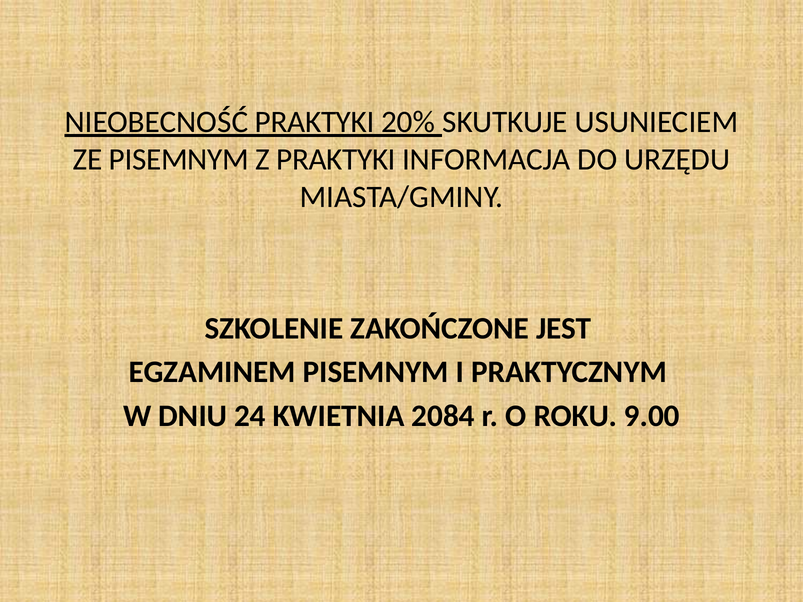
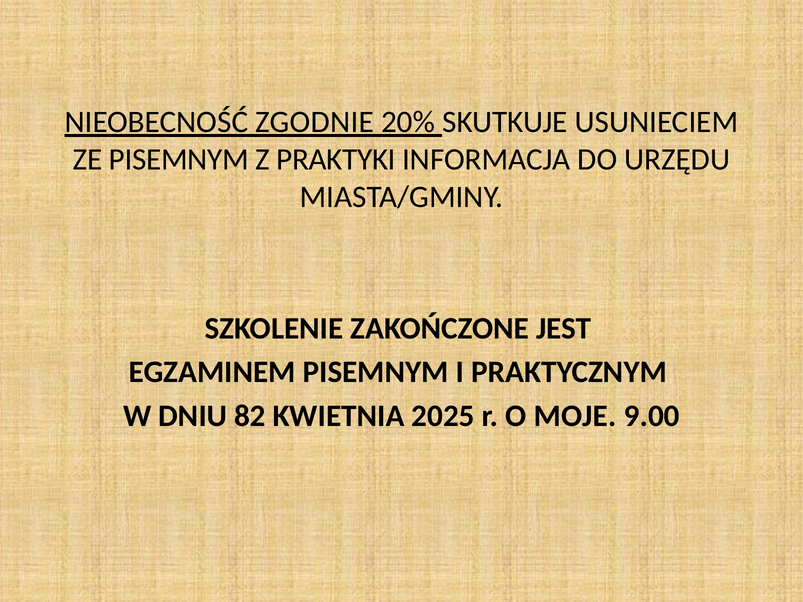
NIEOBECNOŚĆ PRAKTYKI: PRAKTYKI -> ZGODNIE (314, 122)
24: 24 -> 82 (250, 416)
2084: 2084 -> 2025 (443, 416)
ROKU: ROKU -> MOJE (575, 416)
